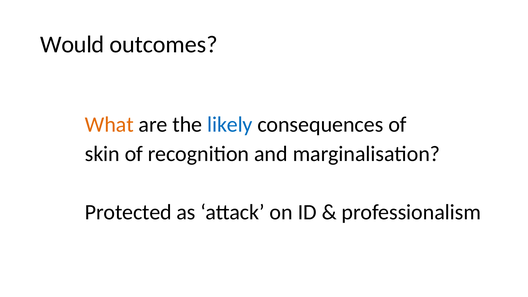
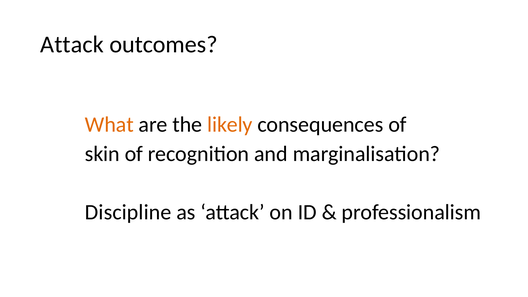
Would: Would -> Attack (72, 44)
likely colour: blue -> orange (230, 125)
Protected: Protected -> Discipline (128, 212)
